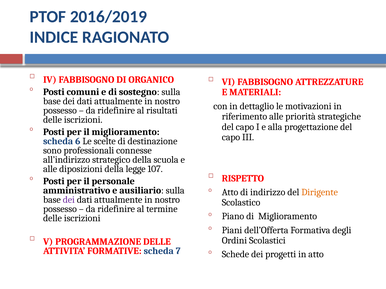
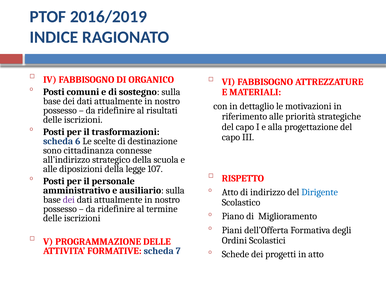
il miglioramento: miglioramento -> trasformazioni (126, 132)
professionali: professionali -> cittadinanza (89, 151)
Dirigente colour: orange -> blue (320, 192)
